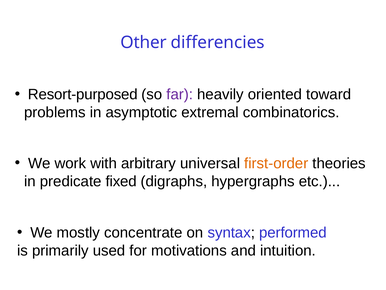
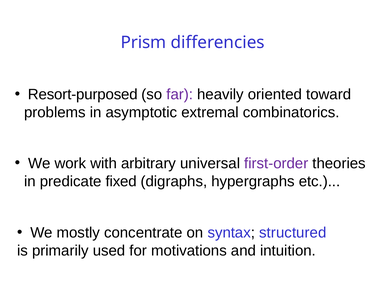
Other: Other -> Prism (143, 42)
first-order colour: orange -> purple (276, 163)
performed: performed -> structured (293, 232)
